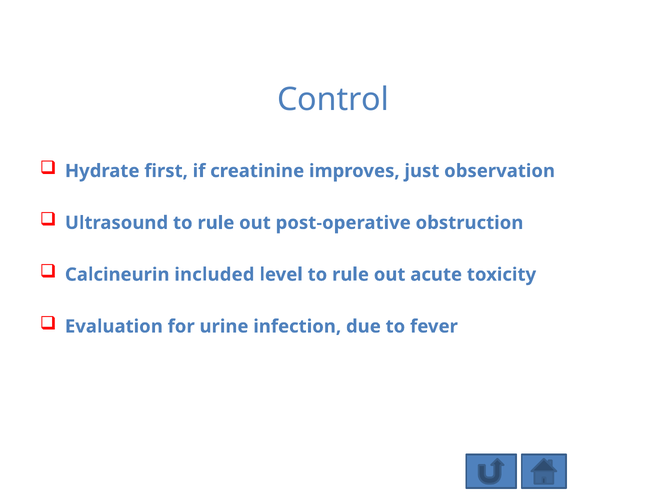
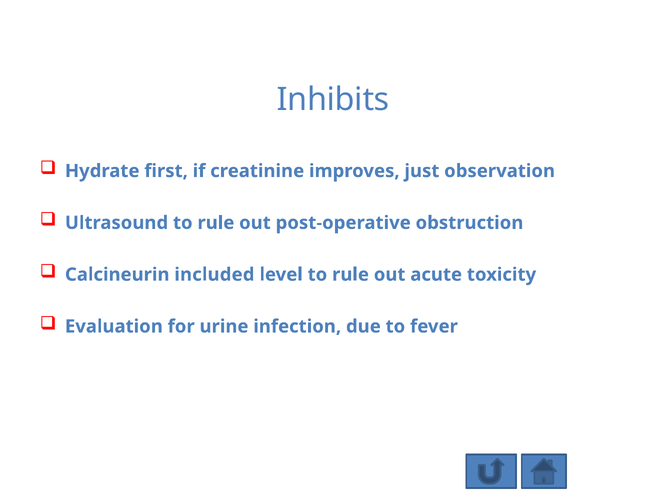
Control: Control -> Inhibits (333, 100)
